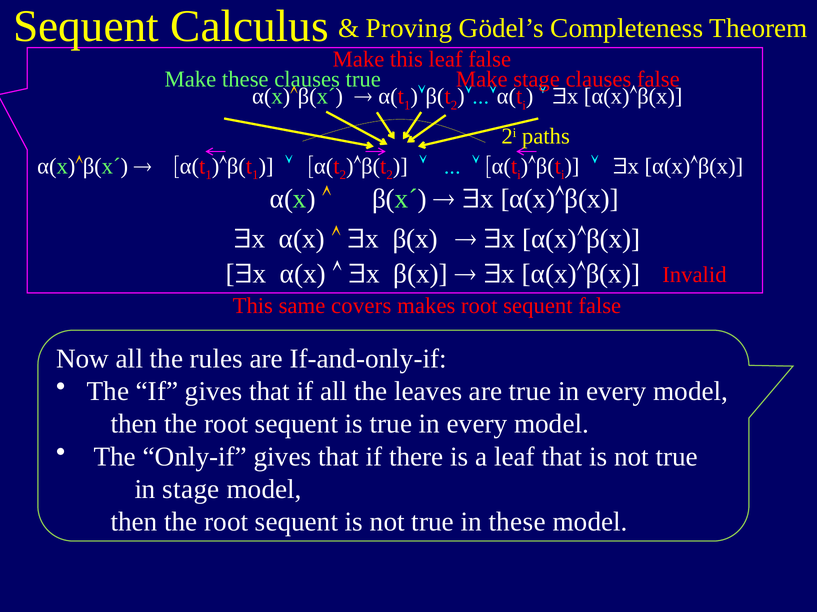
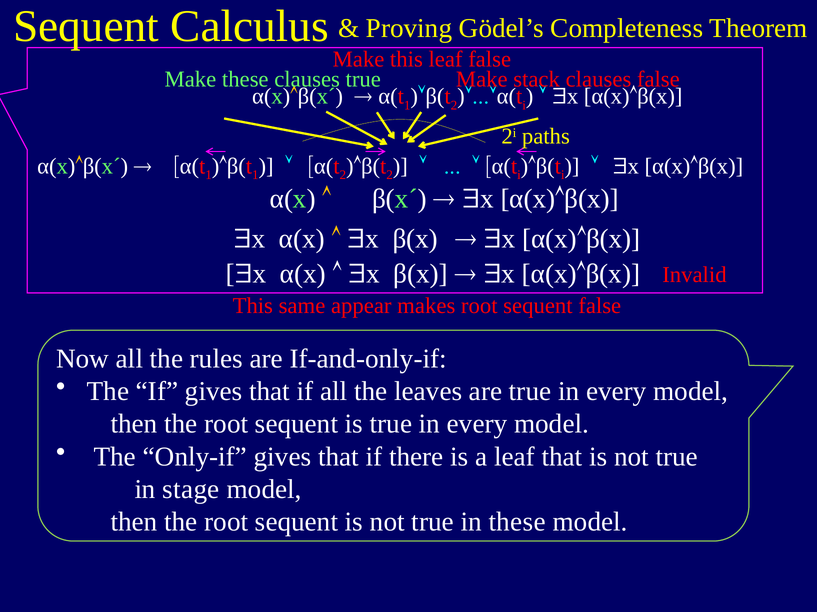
Make stage: stage -> stack (537, 79)
covers: covers -> appear (361, 306)
